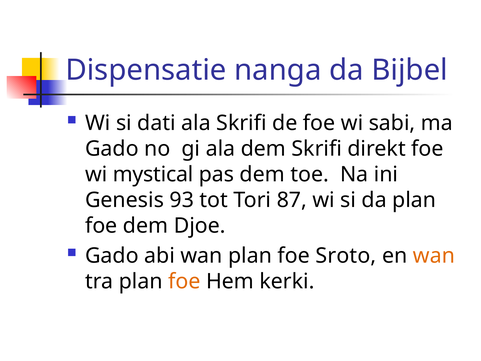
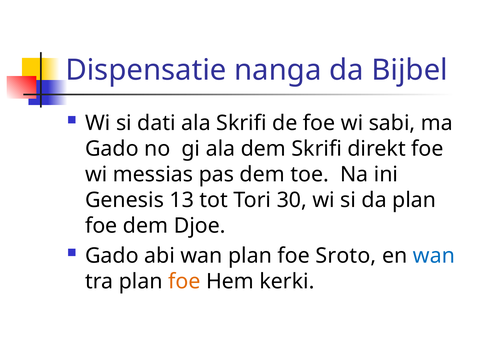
mystical: mystical -> messias (153, 174)
93: 93 -> 13 (182, 200)
87: 87 -> 30 (292, 200)
wan colour: orange -> blue (434, 255)
